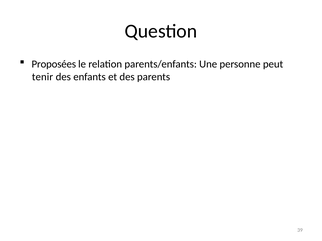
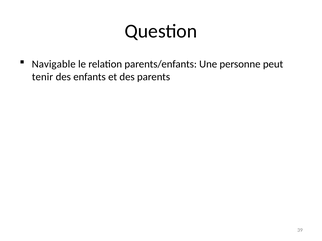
Proposées: Proposées -> Navigable (54, 64)
